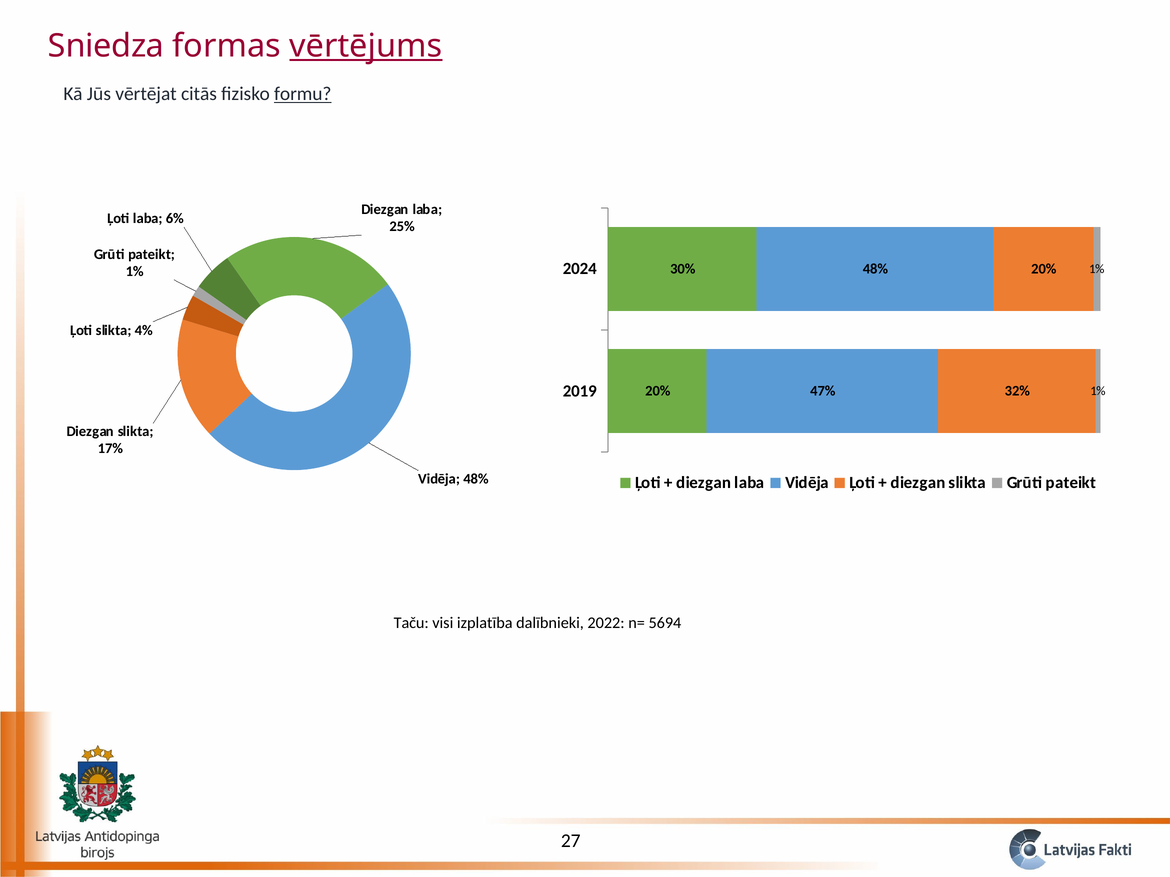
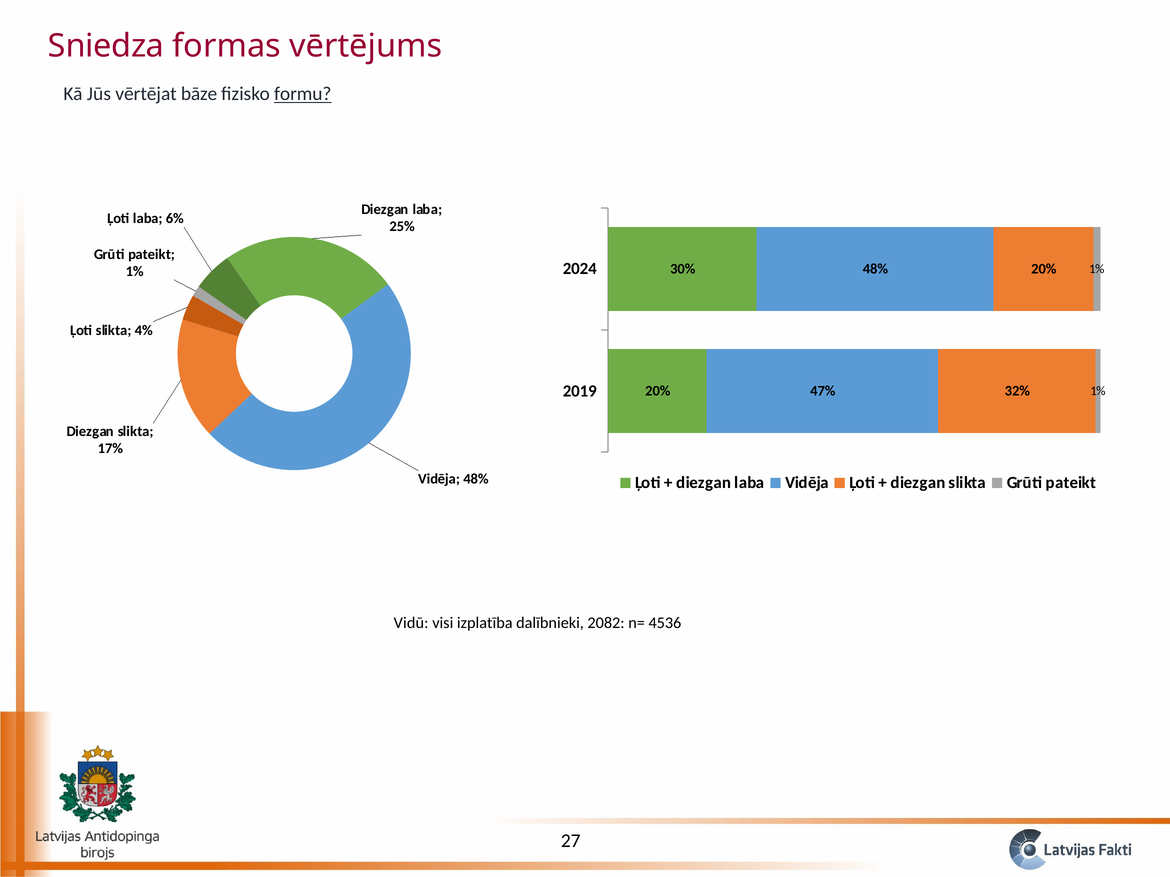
vērtējums underline: present -> none (366, 46)
citās: citās -> bāze (199, 94)
Taču: Taču -> Vidū (411, 623)
2022: 2022 -> 2082 (606, 623)
5694: 5694 -> 4536 (665, 623)
